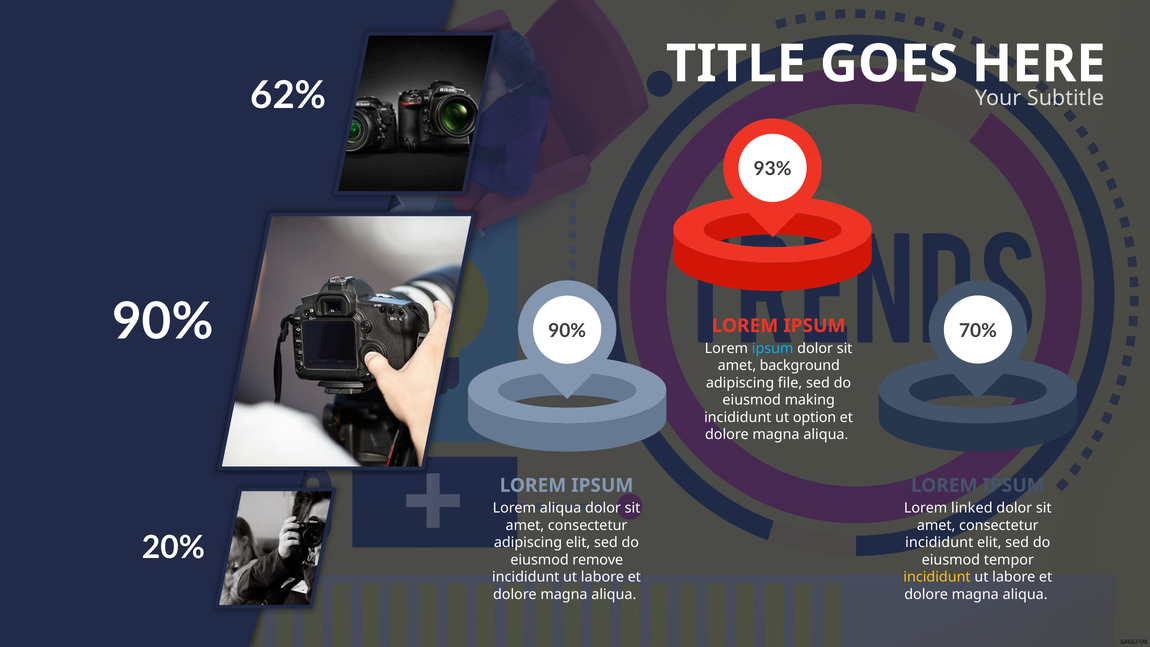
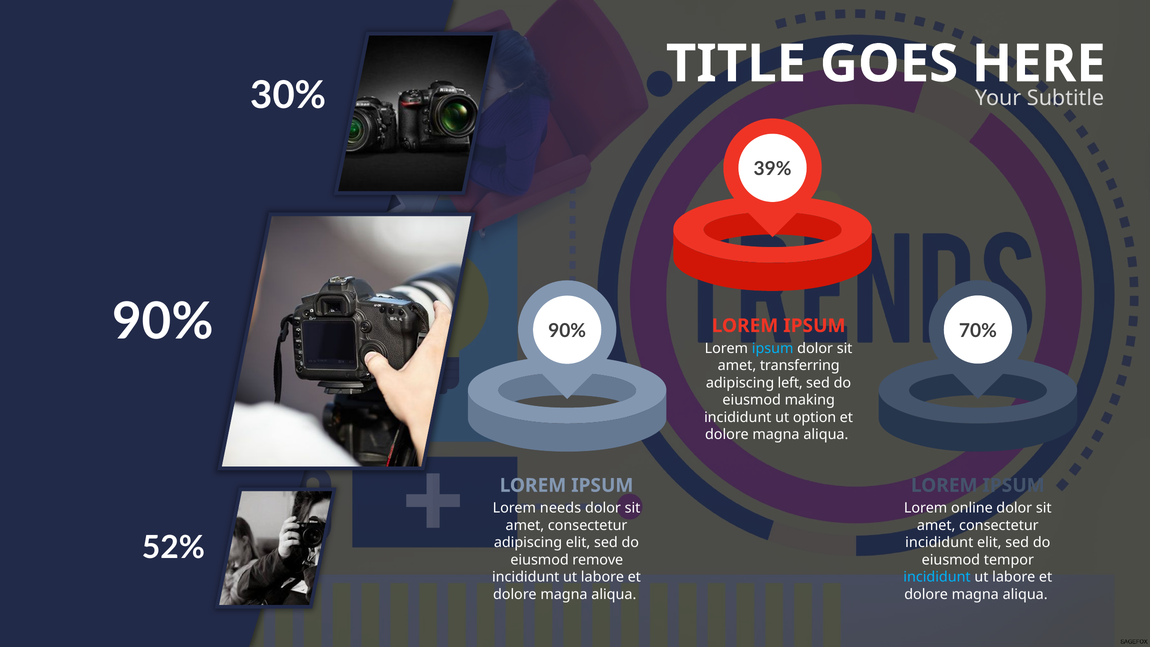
62%: 62% -> 30% (288, 96)
93%: 93% -> 39% (773, 169)
background: background -> transferring (800, 366)
file: file -> left (790, 383)
Lorem aliqua: aliqua -> needs (561, 508)
linked: linked -> online (972, 508)
20%: 20% -> 52% (173, 548)
incididunt colour: yellow -> light blue (937, 577)
